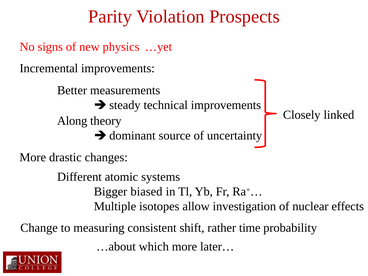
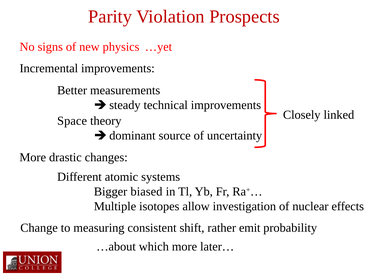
Along: Along -> Space (72, 121)
time: time -> emit (250, 228)
